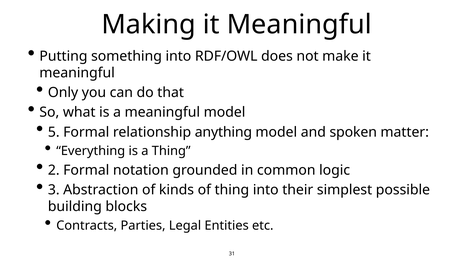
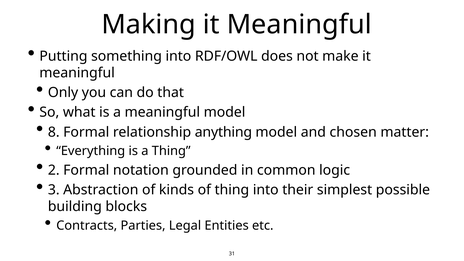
5: 5 -> 8 (54, 132)
spoken: spoken -> chosen (353, 132)
